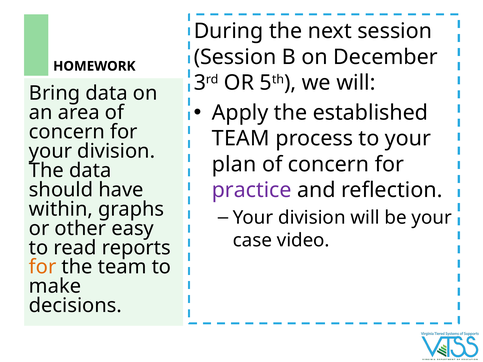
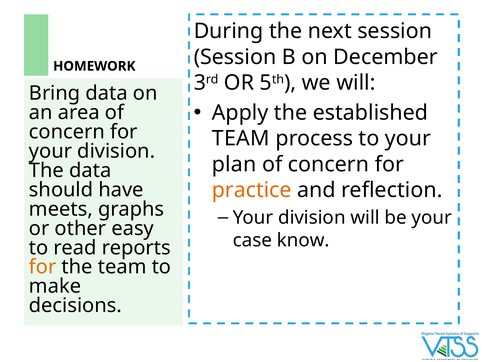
practice colour: purple -> orange (252, 190)
within: within -> meets (61, 209)
video: video -> know (303, 240)
